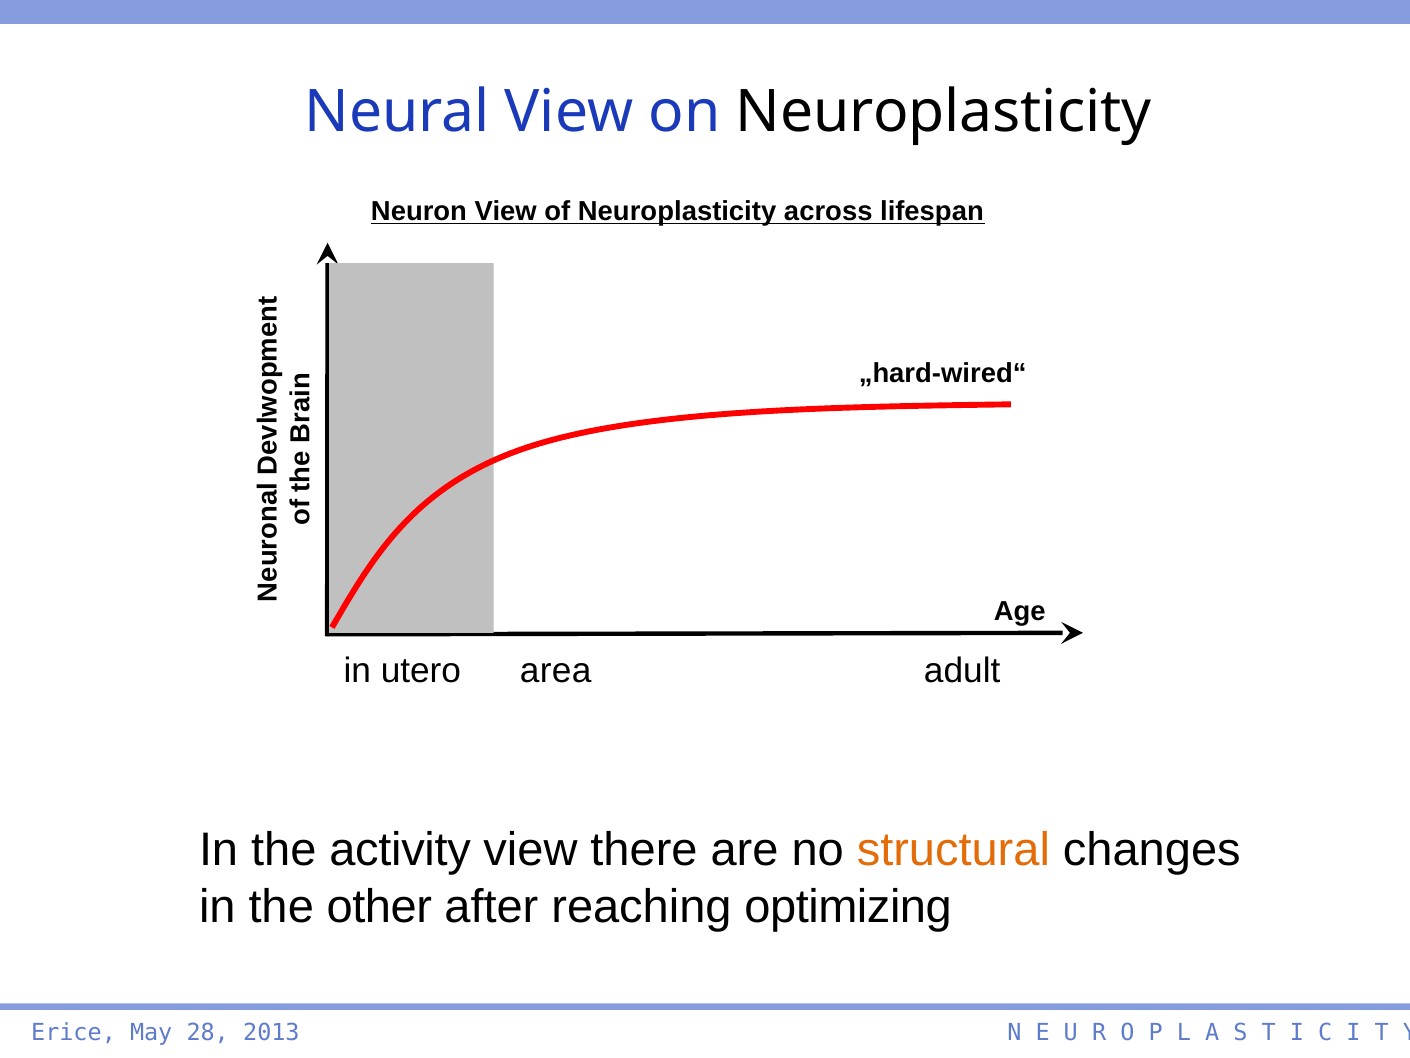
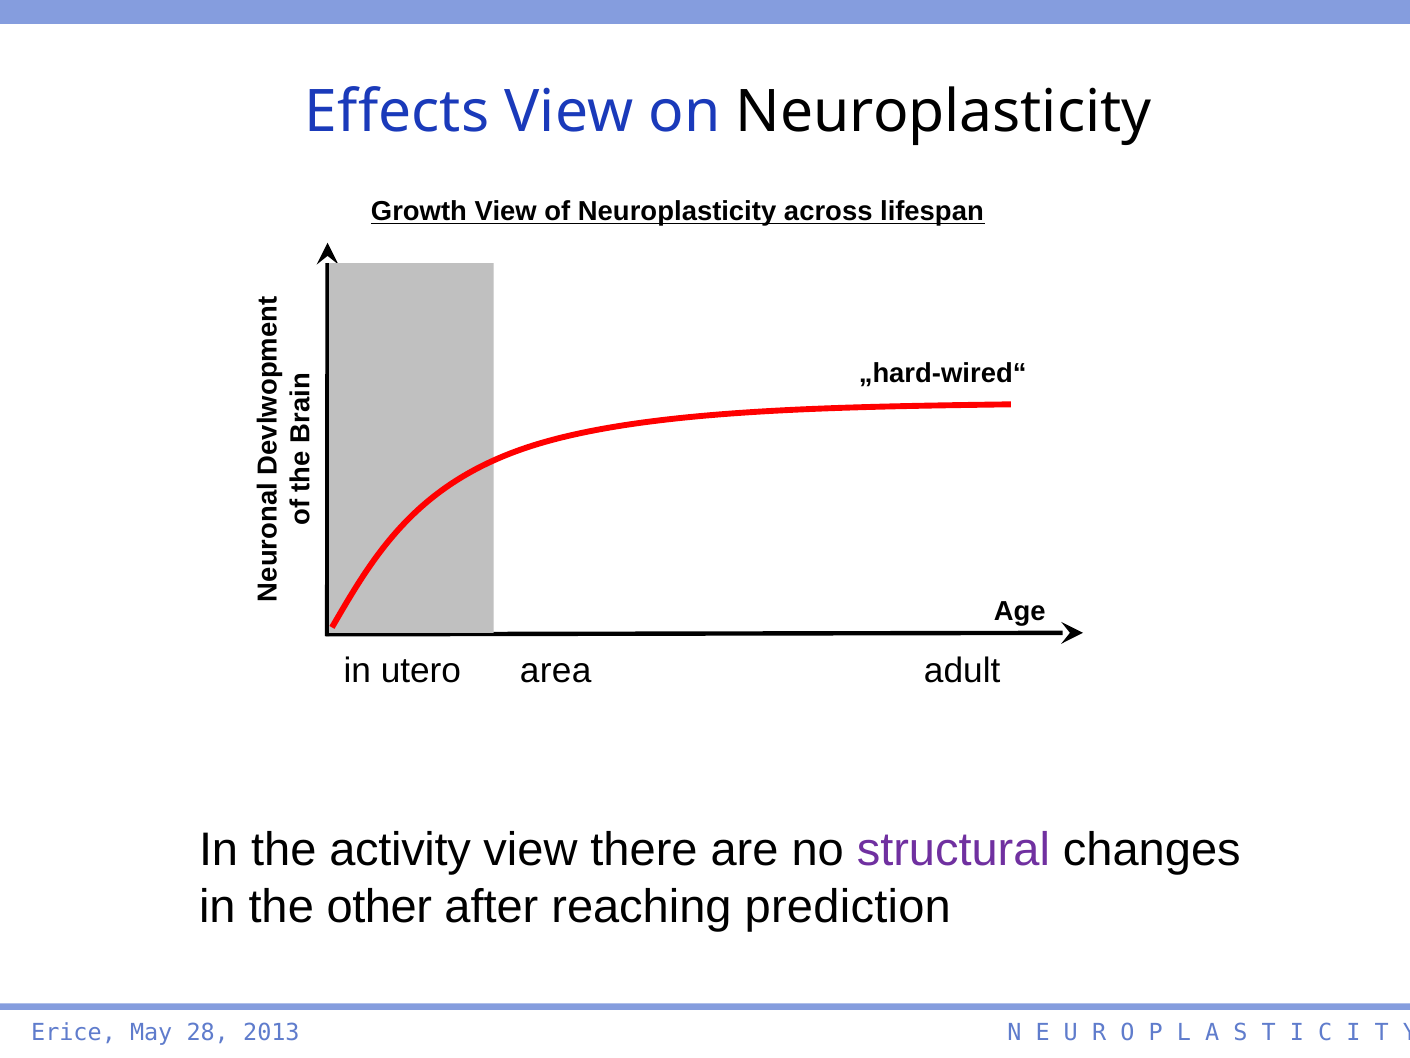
Neural: Neural -> Effects (397, 112)
Neuron: Neuron -> Growth (419, 211)
structural colour: orange -> purple (953, 850)
optimizing: optimizing -> prediction (848, 906)
